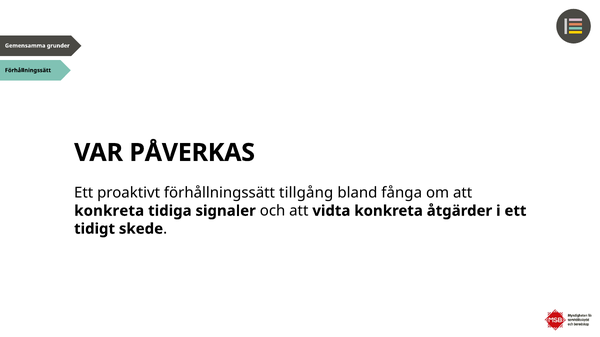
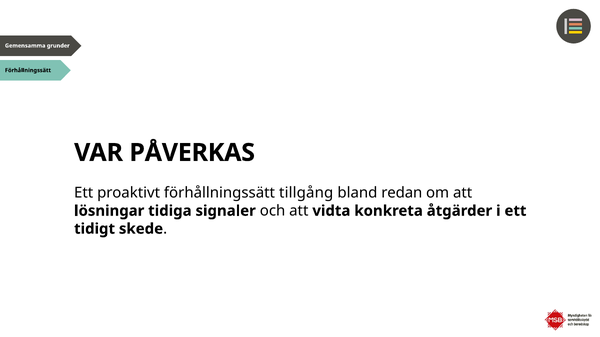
fånga: fånga -> redan (402, 193)
konkreta: konkreta -> lösningar (109, 211)
